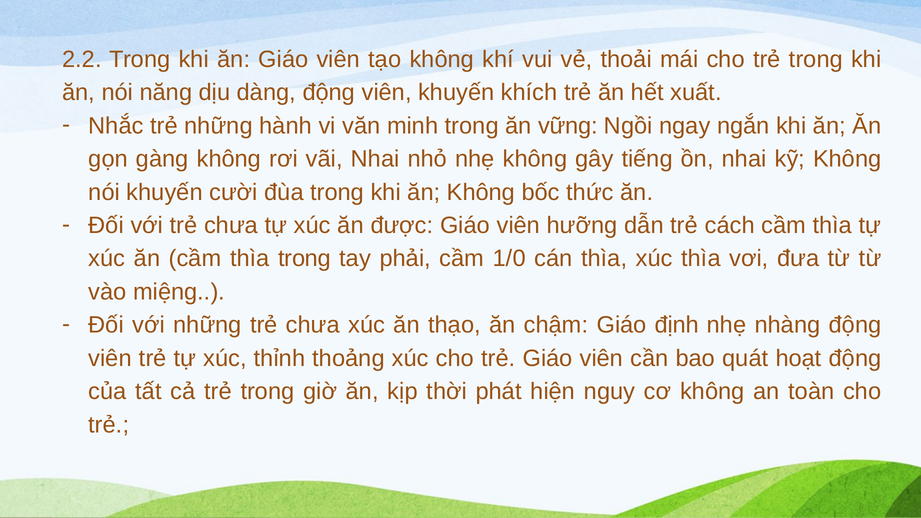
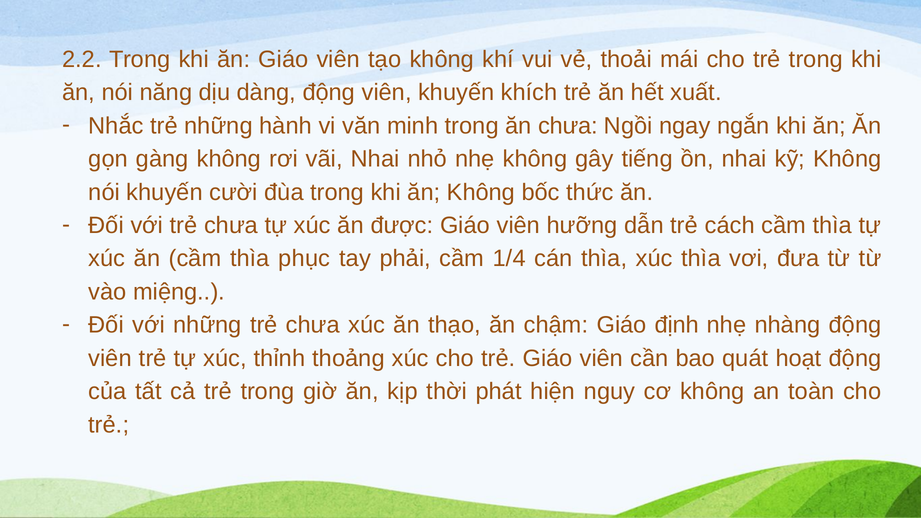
ăn vững: vững -> chưa (568, 126)
thìa trong: trong -> phục (304, 259)
1/0: 1/0 -> 1/4 (509, 259)
